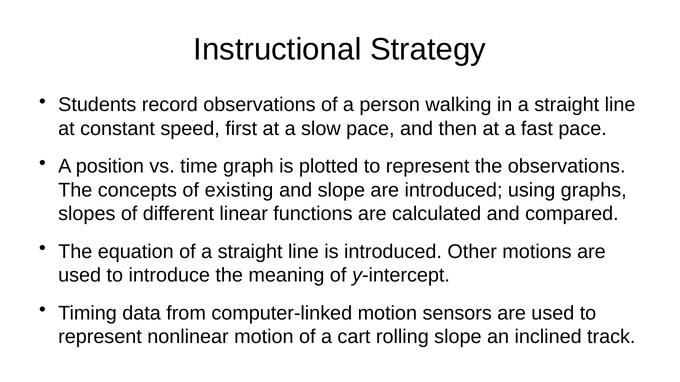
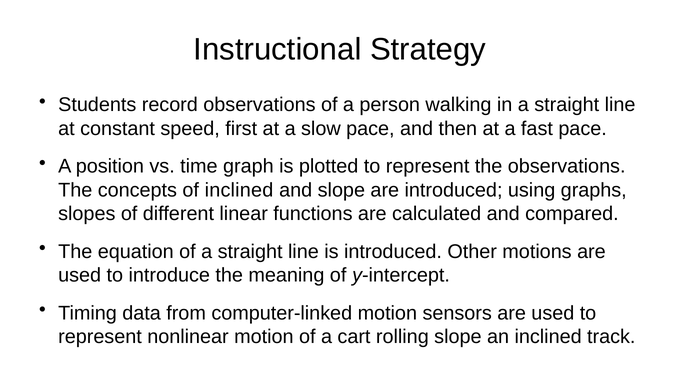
of existing: existing -> inclined (239, 190)
